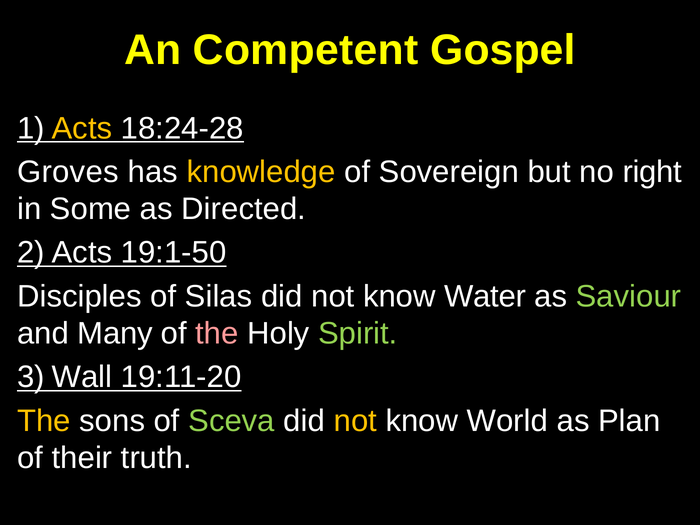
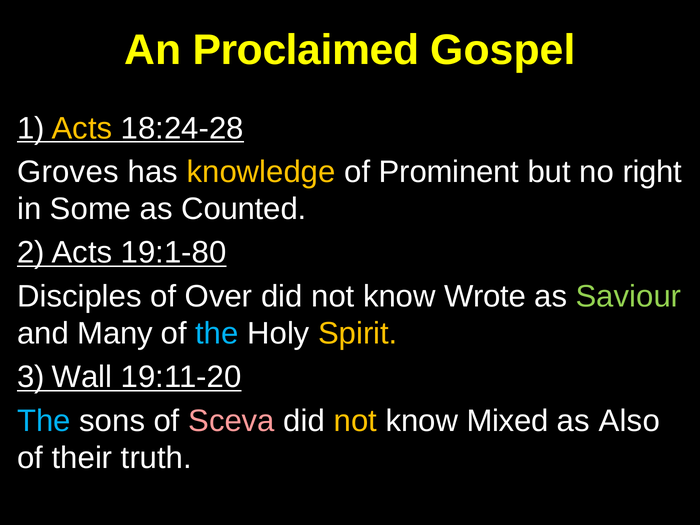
Competent: Competent -> Proclaimed (306, 50)
Sovereign: Sovereign -> Prominent (449, 172)
Directed: Directed -> Counted (244, 209)
19:1-50: 19:1-50 -> 19:1-80 (174, 253)
Silas: Silas -> Over (219, 296)
Water: Water -> Wrote (485, 296)
the colour: pink -> light blue (217, 334)
Spirit colour: light green -> yellow (358, 334)
The colour: yellow -> light blue (44, 421)
Sceva colour: light green -> pink (232, 421)
World: World -> Mixed (508, 421)
Plan: Plan -> Also (629, 421)
